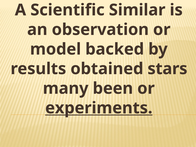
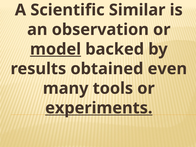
model underline: none -> present (56, 49)
stars: stars -> even (167, 69)
been: been -> tools (113, 88)
